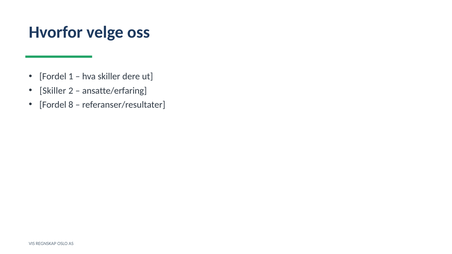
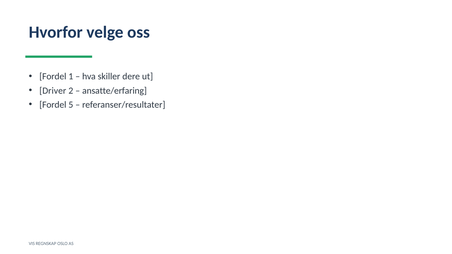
Skiller: Skiller -> Driver (53, 91)
8: 8 -> 5 (71, 105)
